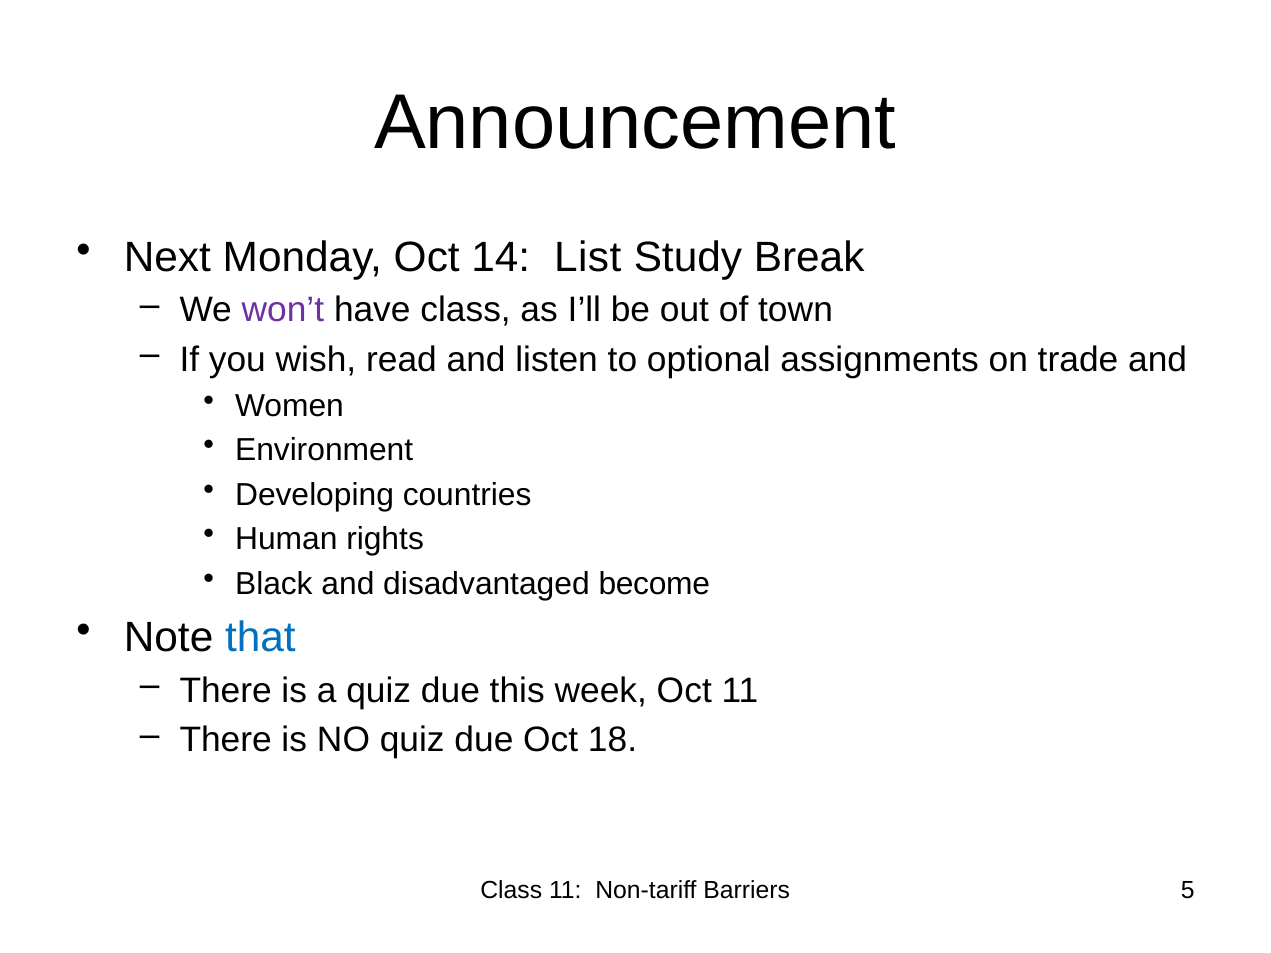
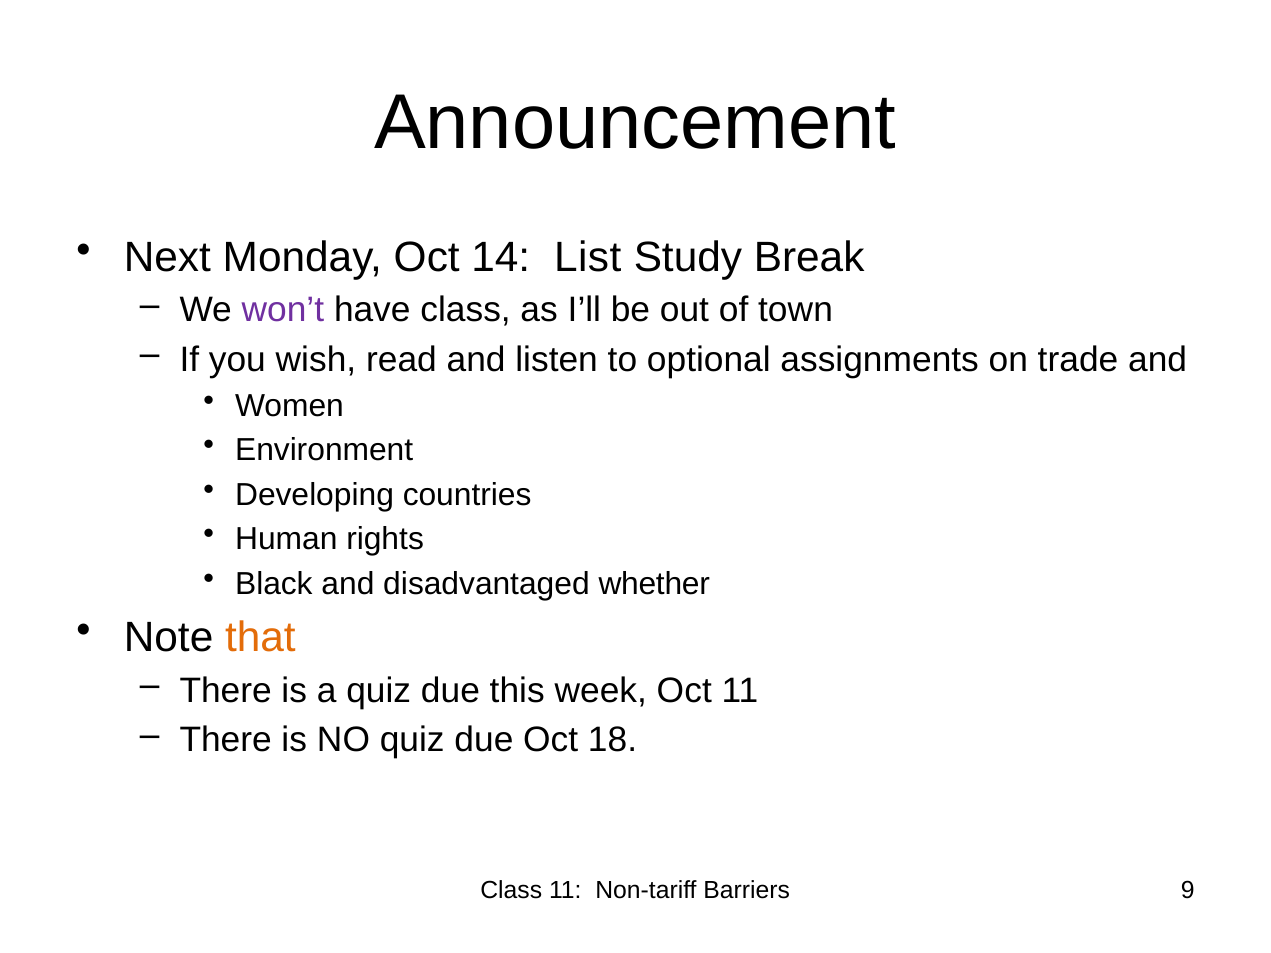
become: become -> whether (654, 584)
that colour: blue -> orange (260, 638)
5: 5 -> 9 (1188, 891)
